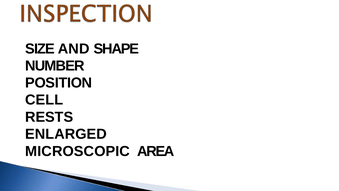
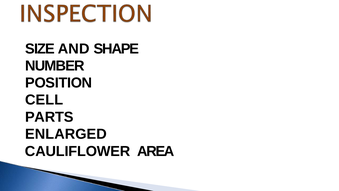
RESTS: RESTS -> PARTS (49, 117)
MICROSCOPIC: MICROSCOPIC -> CAULIFLOWER (78, 151)
